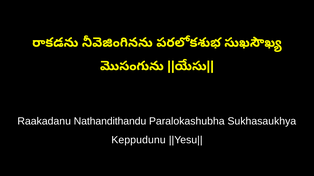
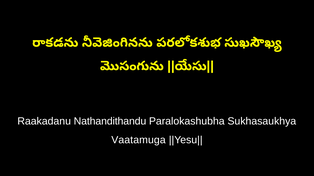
Keppudunu: Keppudunu -> Vaatamuga (138, 140)
